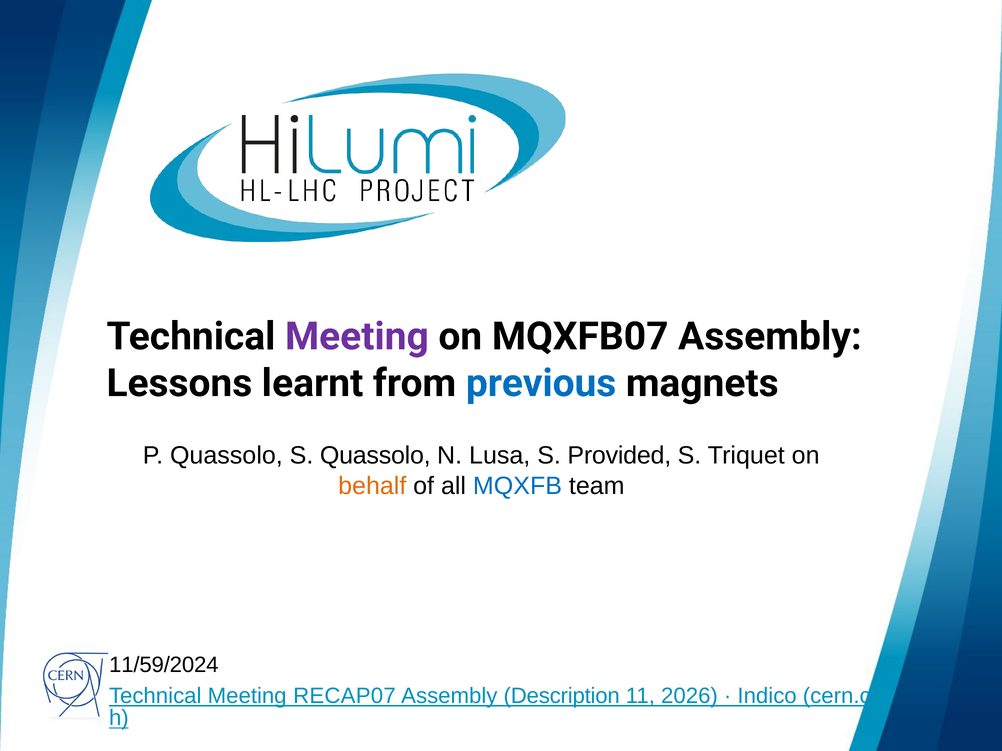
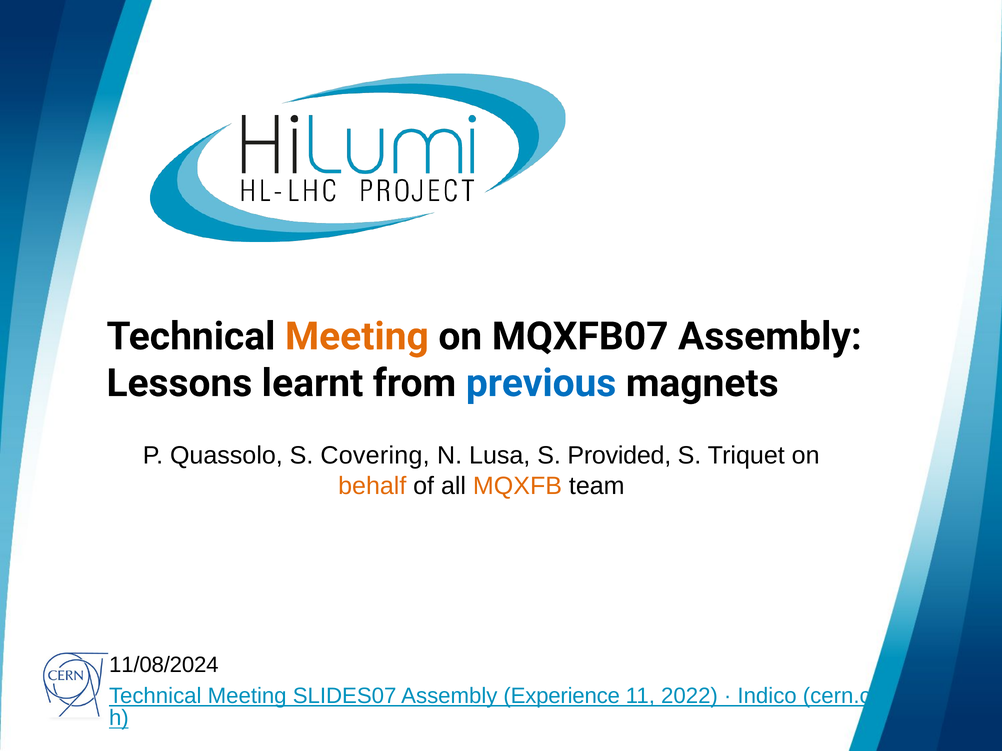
Meeting colour: purple -> orange (357, 337)
S Quassolo: Quassolo -> Covering (375, 456)
MQXFB colour: blue -> orange (517, 486)
11/59/2024: 11/59/2024 -> 11/08/2024 (164, 665)
RECAP07: RECAP07 -> SLIDES07 (345, 696)
Description: Description -> Experience (562, 696)
2026: 2026 -> 2022 (689, 696)
